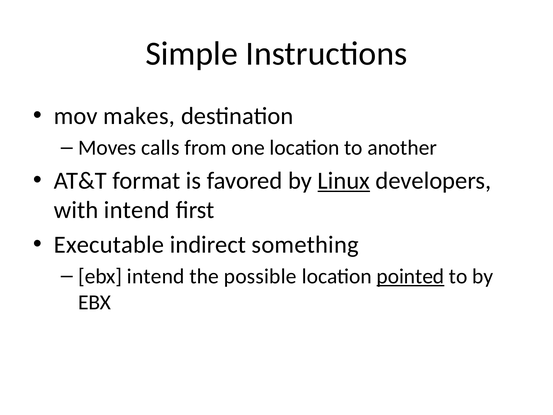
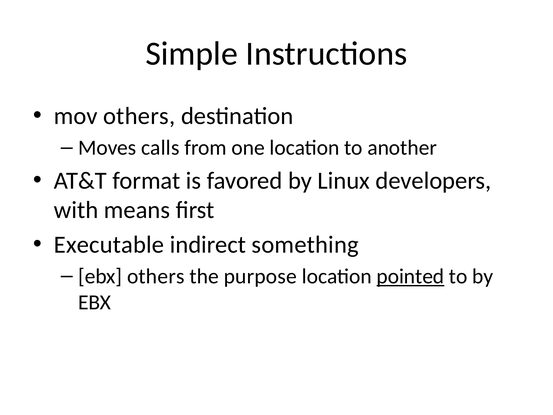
mov makes: makes -> others (139, 116)
Linux underline: present -> none (344, 181)
with intend: intend -> means (137, 210)
ebx intend: intend -> others (156, 276)
possible: possible -> purpose (260, 276)
